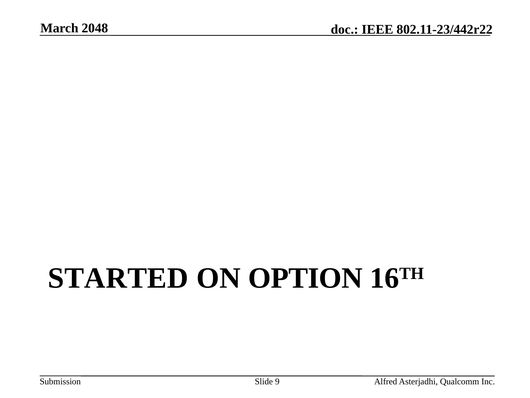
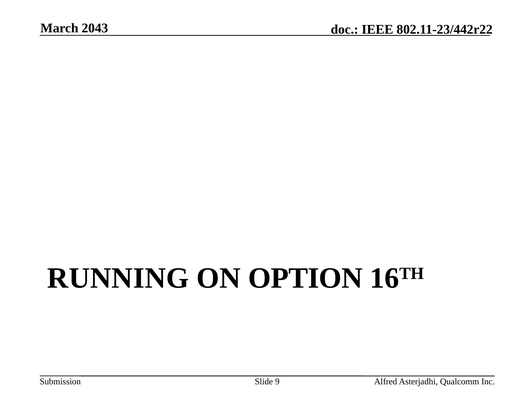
2048: 2048 -> 2043 (95, 28)
STARTED: STARTED -> RUNNING (118, 278)
